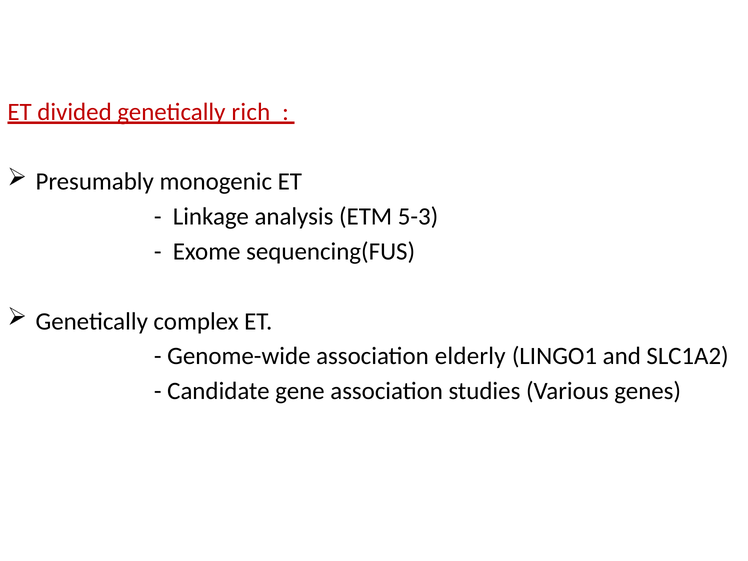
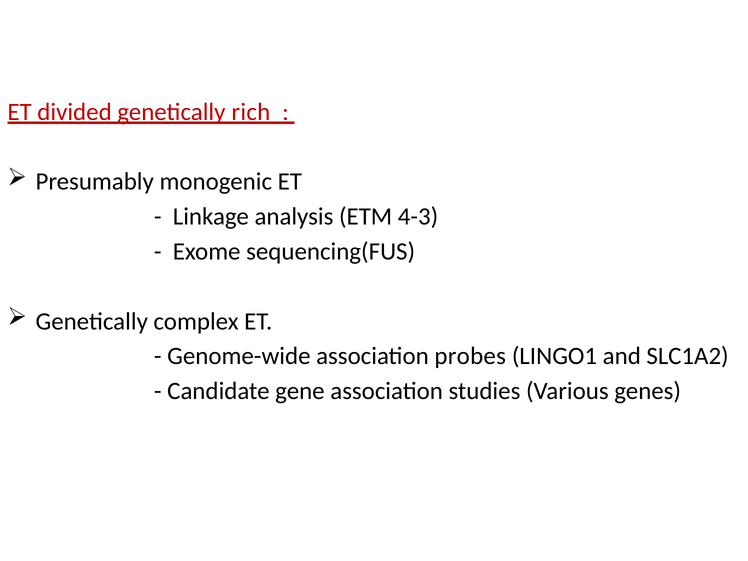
5-3: 5-3 -> 4-3 (418, 217)
elderly: elderly -> probes (470, 356)
